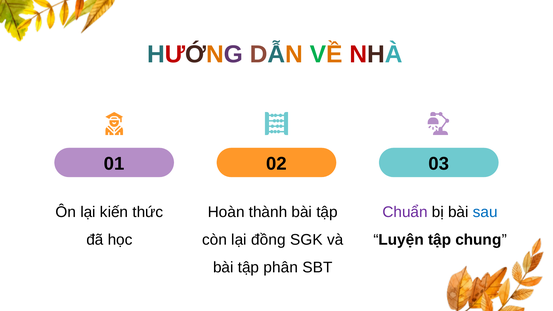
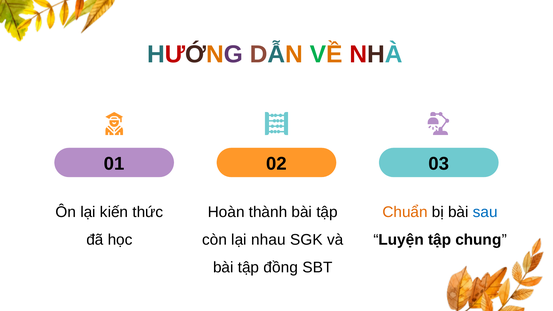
Chuẩn colour: purple -> orange (405, 212)
đồng: đồng -> nhau (268, 240)
phân: phân -> đồng (281, 267)
